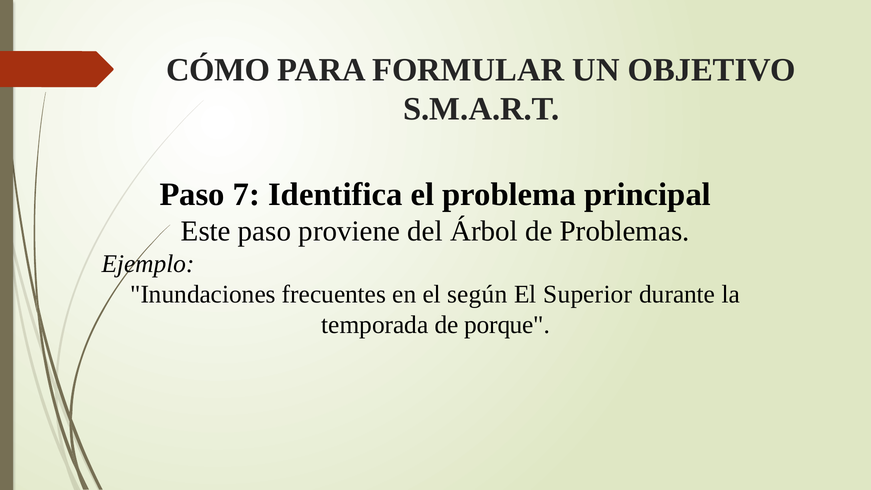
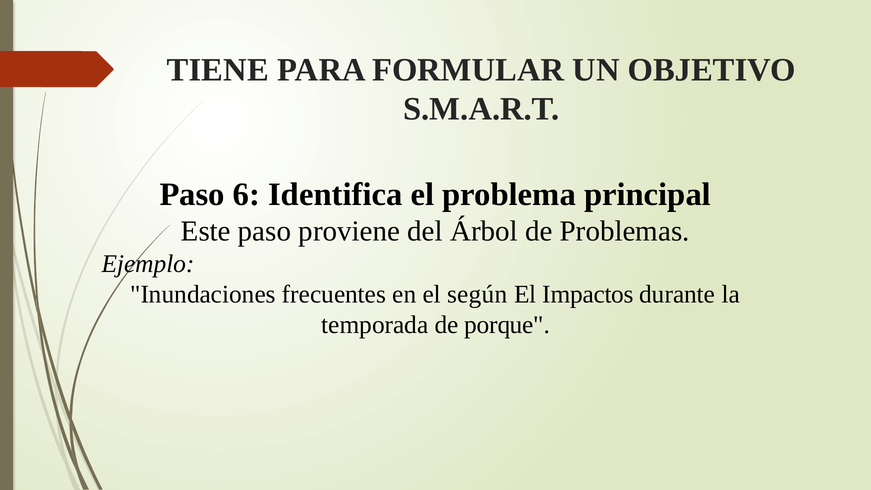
CÓMO: CÓMO -> TIENE (218, 70)
7: 7 -> 6 (247, 194)
Superior: Superior -> Impactos (588, 294)
